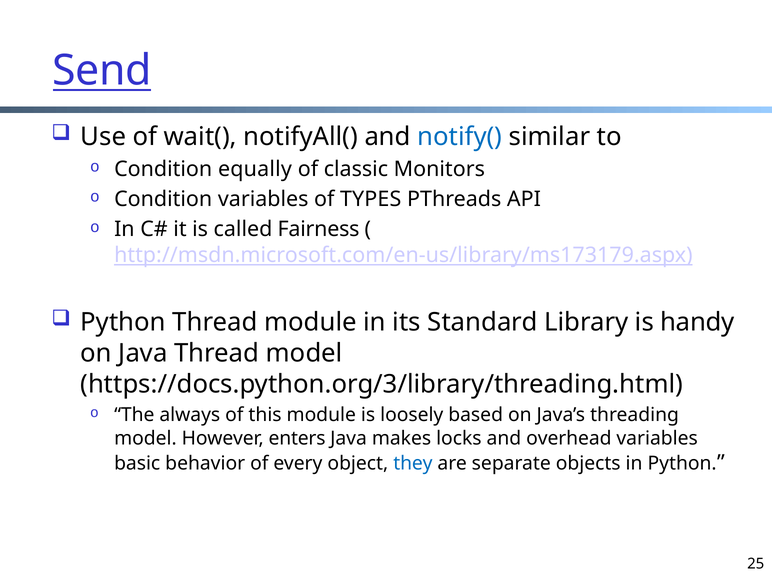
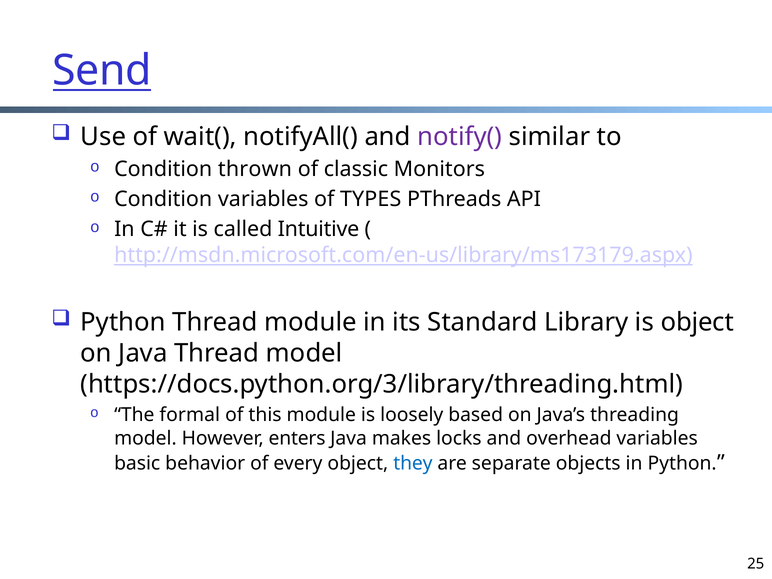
notify( colour: blue -> purple (460, 137)
equally: equally -> thrown (255, 169)
Fairness: Fairness -> Intuitive (319, 229)
is handy: handy -> object (697, 322)
always: always -> formal (190, 415)
